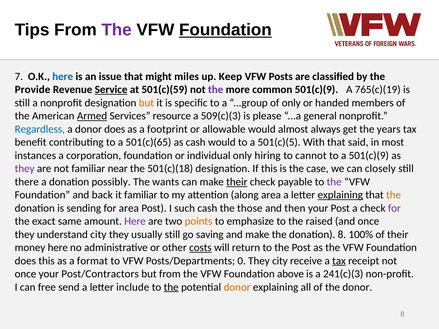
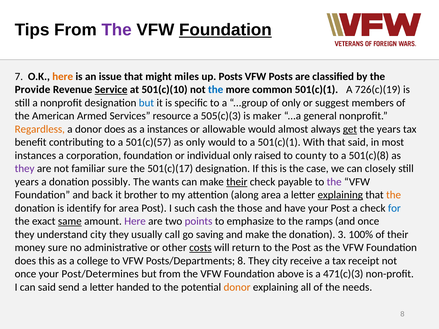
here colour: blue -> orange (63, 77)
up Keep: Keep -> Posts (231, 77)
501(c)(59: 501(c)(59 -> 501(c)(10 (165, 90)
the colour: purple -> blue (216, 90)
common 501(c)(9: 501(c)(9 -> 501(c)(1 (316, 90)
765(c)(19: 765(c)(19 -> 726(c)(19 (378, 90)
but colour: orange -> blue (146, 103)
handed: handed -> suggest (332, 103)
Armed underline: present -> none (92, 116)
509(c)(3: 509(c)(3 -> 505(c)(3 (221, 116)
please: please -> maker (267, 116)
Regardless colour: blue -> orange (40, 129)
a footprint: footprint -> instances (167, 129)
get underline: none -> present (350, 129)
501(c)(65: 501(c)(65 -> 501(c)(57 (148, 142)
as cash: cash -> only (196, 142)
a 501(c)(5: 501(c)(5 -> 501(c)(1 (279, 142)
hiring: hiring -> raised (268, 156)
cannot: cannot -> county (311, 156)
a 501(c)(9: 501(c)(9 -> 501(c)(8 (369, 156)
familiar near: near -> sure (118, 169)
501(c)(18: 501(c)(18 -> 501(c)(17 (170, 169)
there: there -> years (27, 182)
it familiar: familiar -> brother (141, 195)
sending: sending -> identify (84, 208)
then: then -> have (295, 208)
for colour: purple -> blue (394, 208)
same underline: none -> present (70, 221)
points colour: orange -> purple (199, 221)
raised: raised -> ramps (319, 221)
usually still: still -> call (172, 235)
donation 8: 8 -> 3 (342, 235)
money here: here -> sure (58, 248)
format: format -> college (93, 261)
Posts/Departments 0: 0 -> 8 (242, 261)
tax underline: present -> none (339, 261)
Post/Contractors: Post/Contractors -> Post/Determines (100, 274)
241(c)(3: 241(c)(3 -> 471(c)(3 (343, 274)
can free: free -> said (47, 287)
include: include -> handed (133, 287)
the underline: present -> none (171, 287)
the donor: donor -> needs (357, 287)
